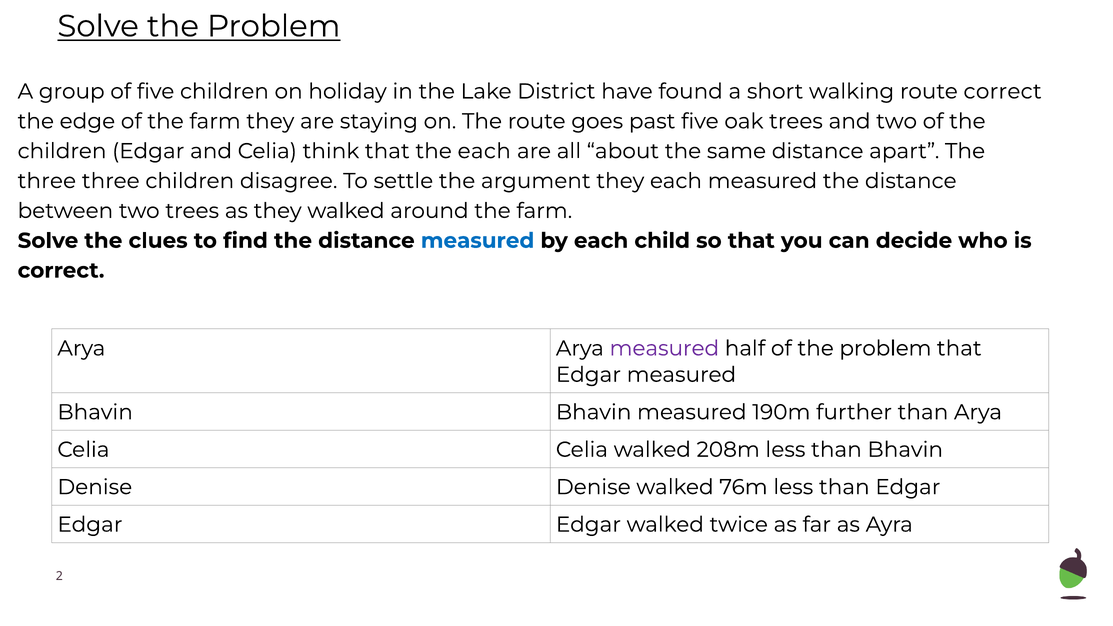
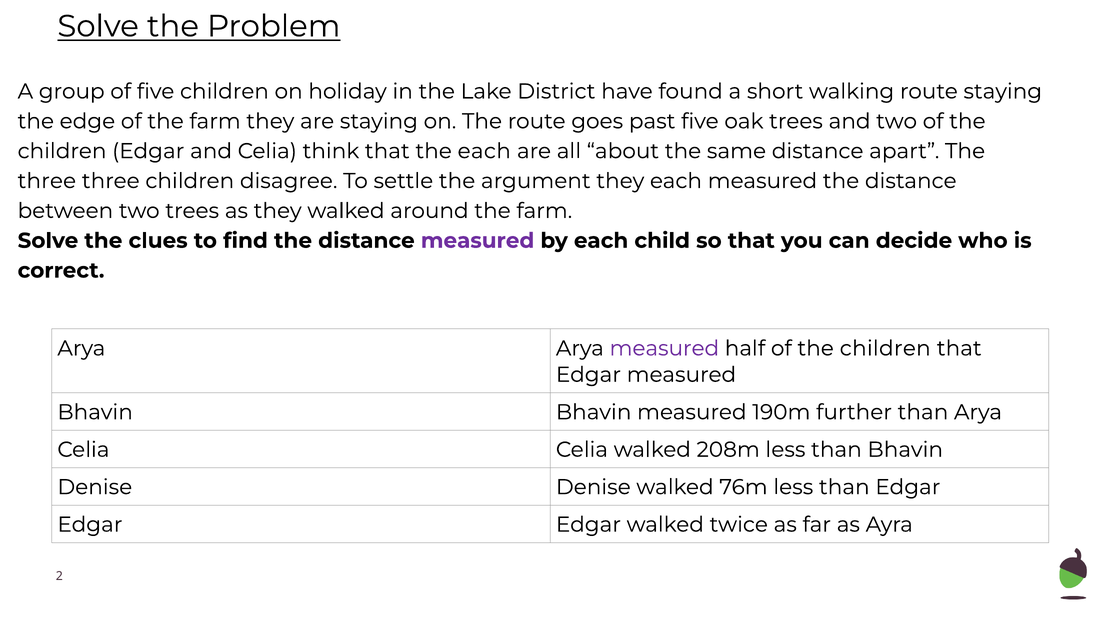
route correct: correct -> staying (1003, 91)
measured colour: blue -> purple (478, 241)
half of the problem: problem -> children (885, 348)
